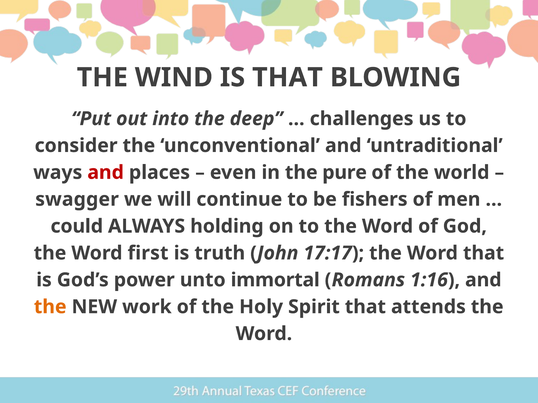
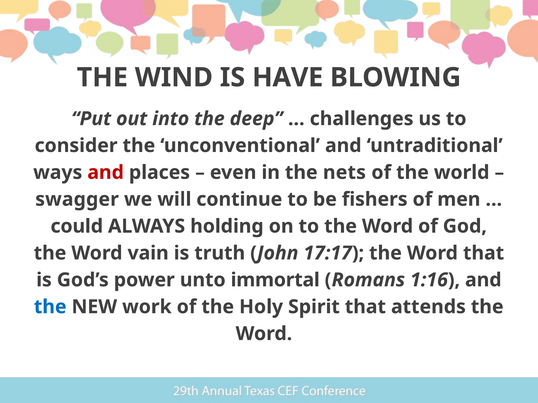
IS THAT: THAT -> HAVE (288, 78)
pure: pure -> nets (344, 173)
first: first -> vain (148, 253)
the colour: orange -> blue (50, 307)
